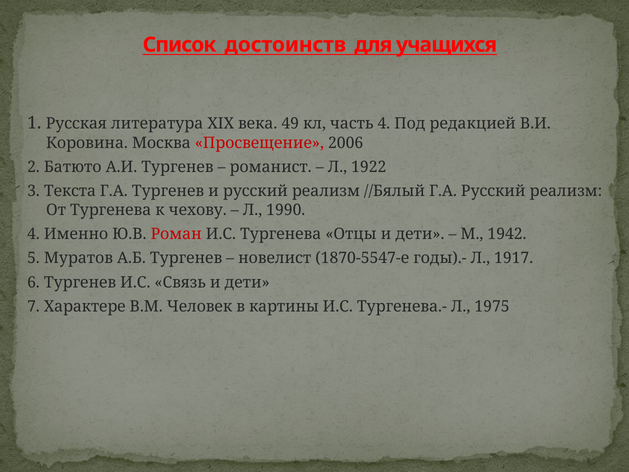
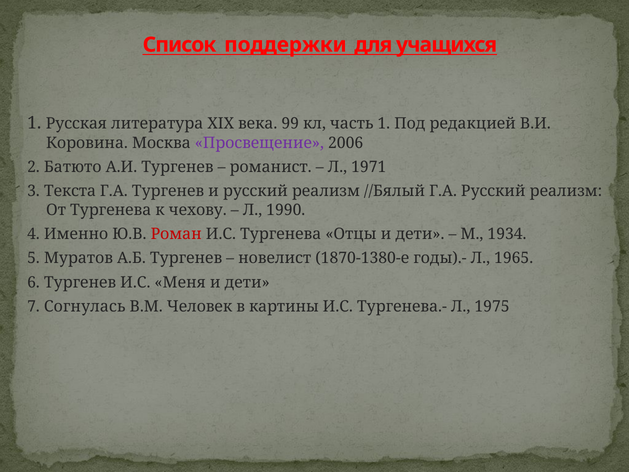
достоинств: достоинств -> поддержки (285, 45)
49: 49 -> 99 (290, 124)
часть 4: 4 -> 1 (384, 124)
Просвещение colour: red -> purple (259, 143)
1922: 1922 -> 1971 (369, 167)
1942: 1942 -> 1934 (507, 234)
1870-5547-е: 1870-5547-е -> 1870-1380-е (362, 258)
1917: 1917 -> 1965 (514, 258)
Связь: Связь -> Меня (180, 282)
Характере: Характере -> Согнулась (85, 306)
